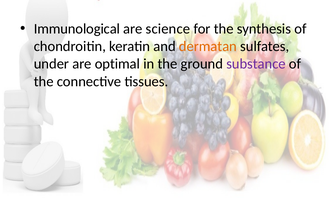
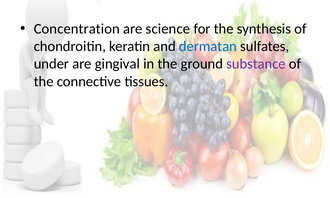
Immunological: Immunological -> Concentration (77, 29)
dermatan colour: orange -> blue (208, 46)
optimal: optimal -> gingival (117, 64)
